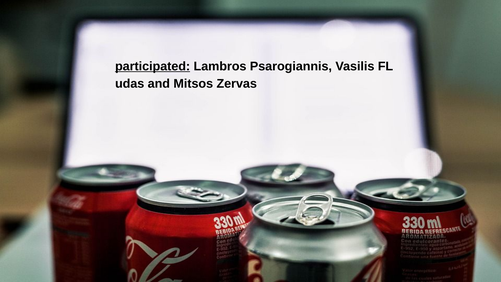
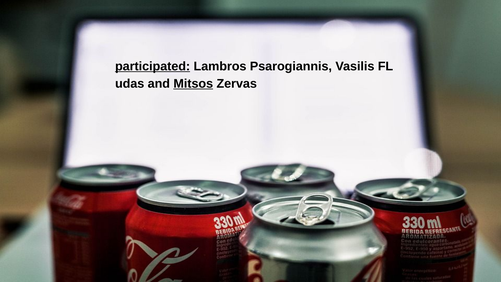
Mitsos underline: none -> present (193, 84)
